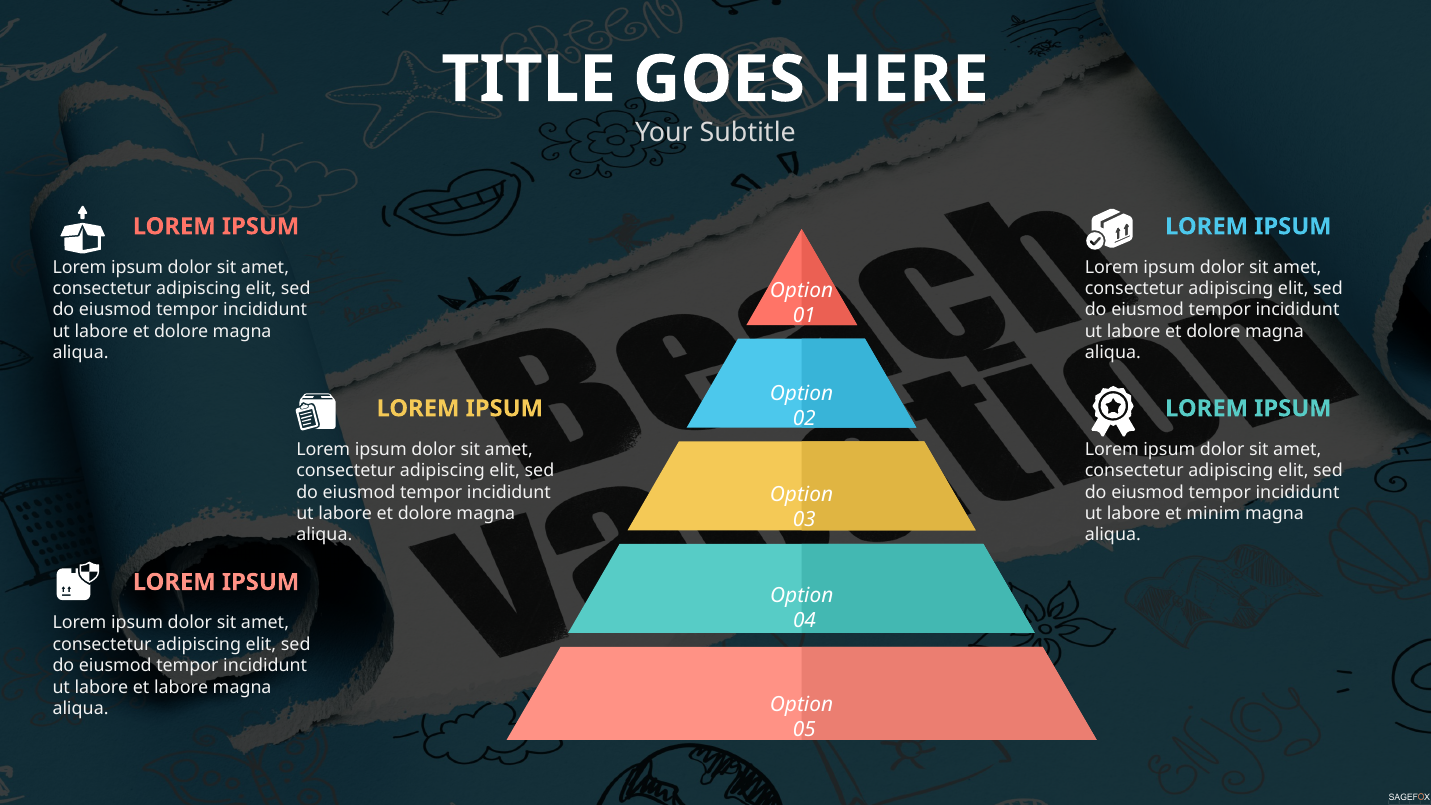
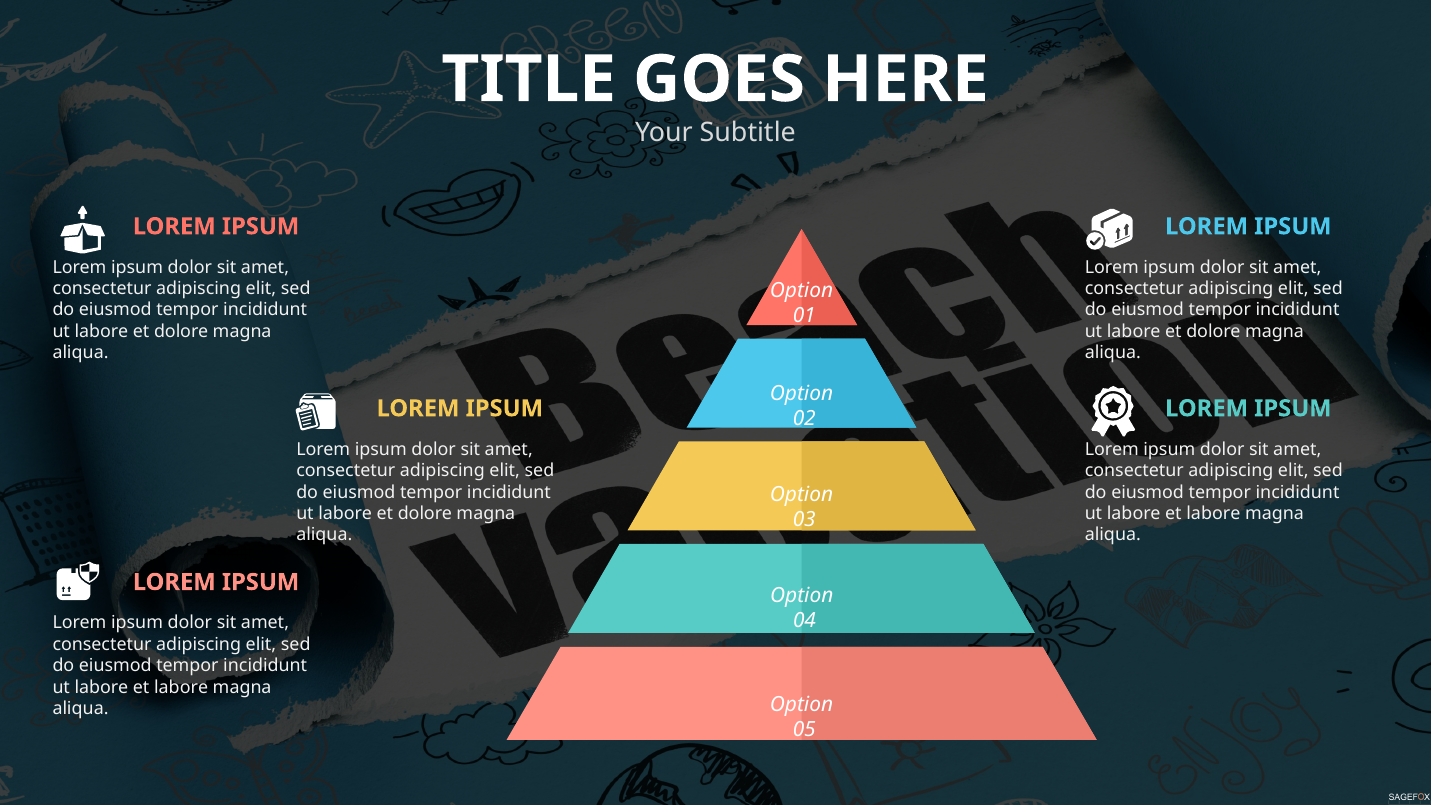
minim: minim -> labore (1213, 514)
